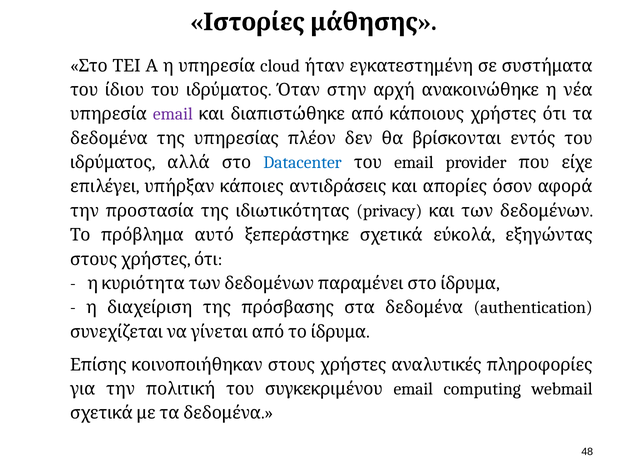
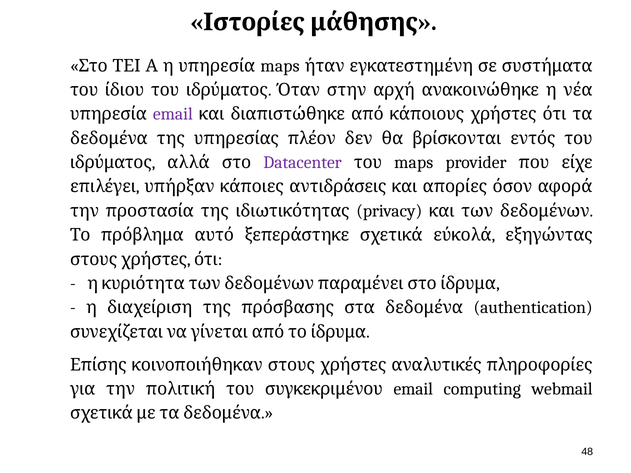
υπηρεσία cloud: cloud -> maps (280, 66)
Datacenter colour: blue -> purple (303, 163)
του email: email -> maps (414, 163)
